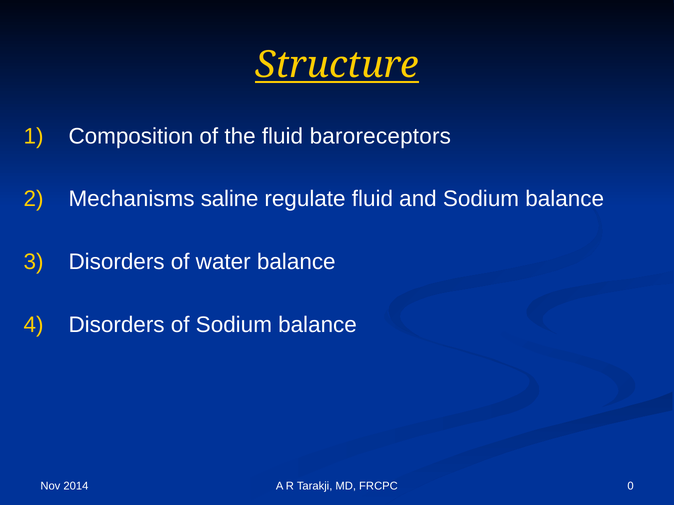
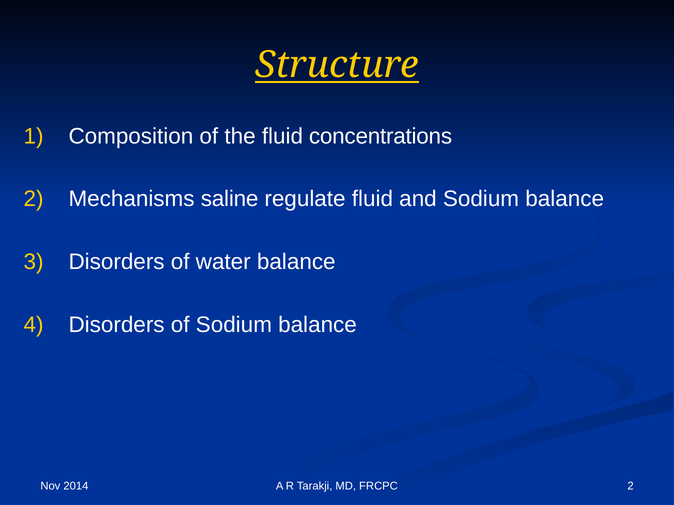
baroreceptors: baroreceptors -> concentrations (381, 136)
2014 0: 0 -> 2 (630, 486)
